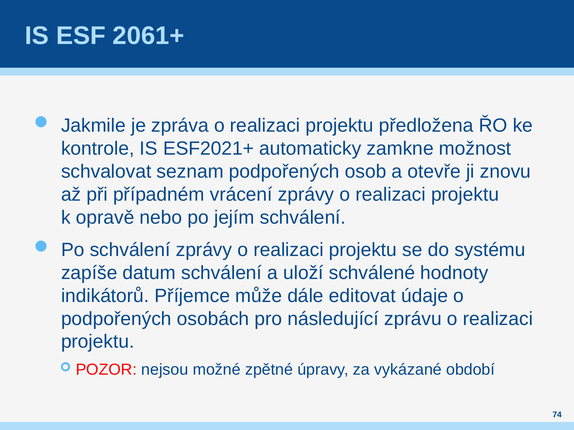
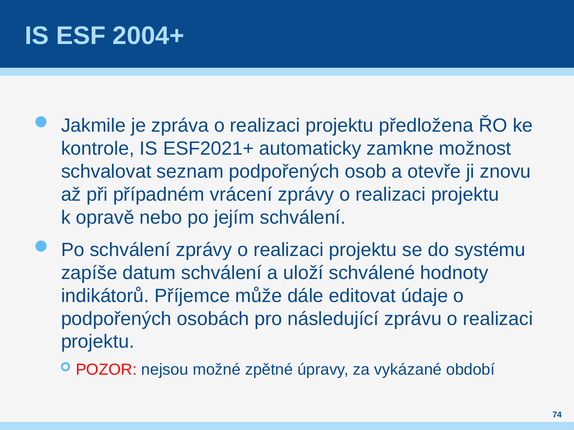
2061+: 2061+ -> 2004+ (148, 36)
